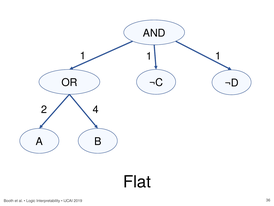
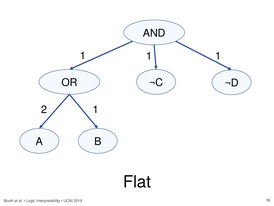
2 4: 4 -> 1 (96, 109)
